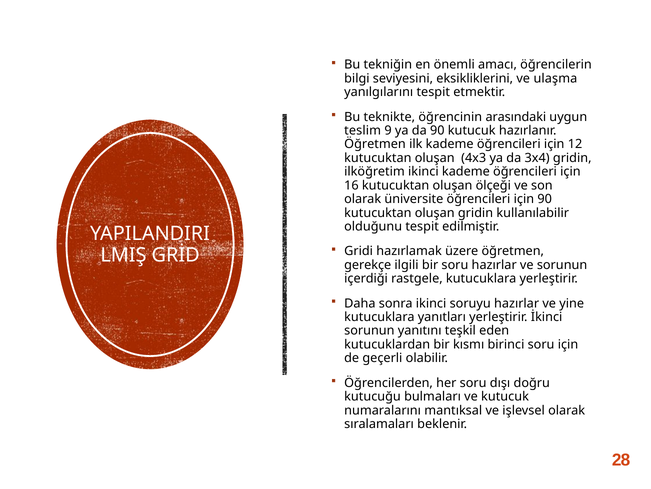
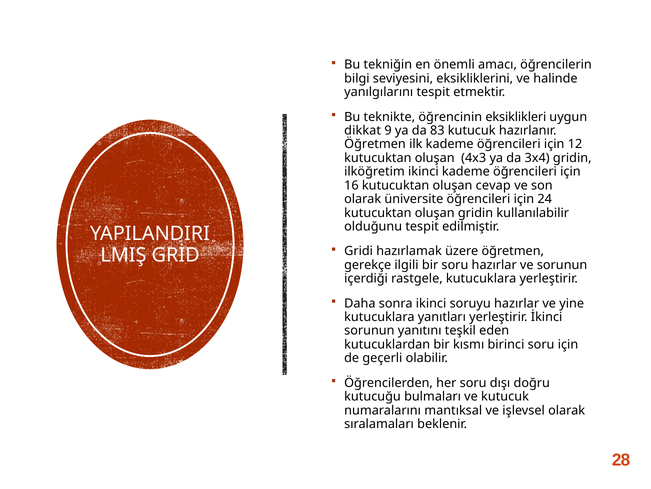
ulaşma: ulaşma -> halinde (555, 78)
arasındaki: arasındaki -> eksiklikleri (516, 117)
teslim: teslim -> dikkat (363, 130)
da 90: 90 -> 83 (437, 130)
ölçeği: ölçeği -> cevap (493, 185)
için 90: 90 -> 24 (545, 199)
